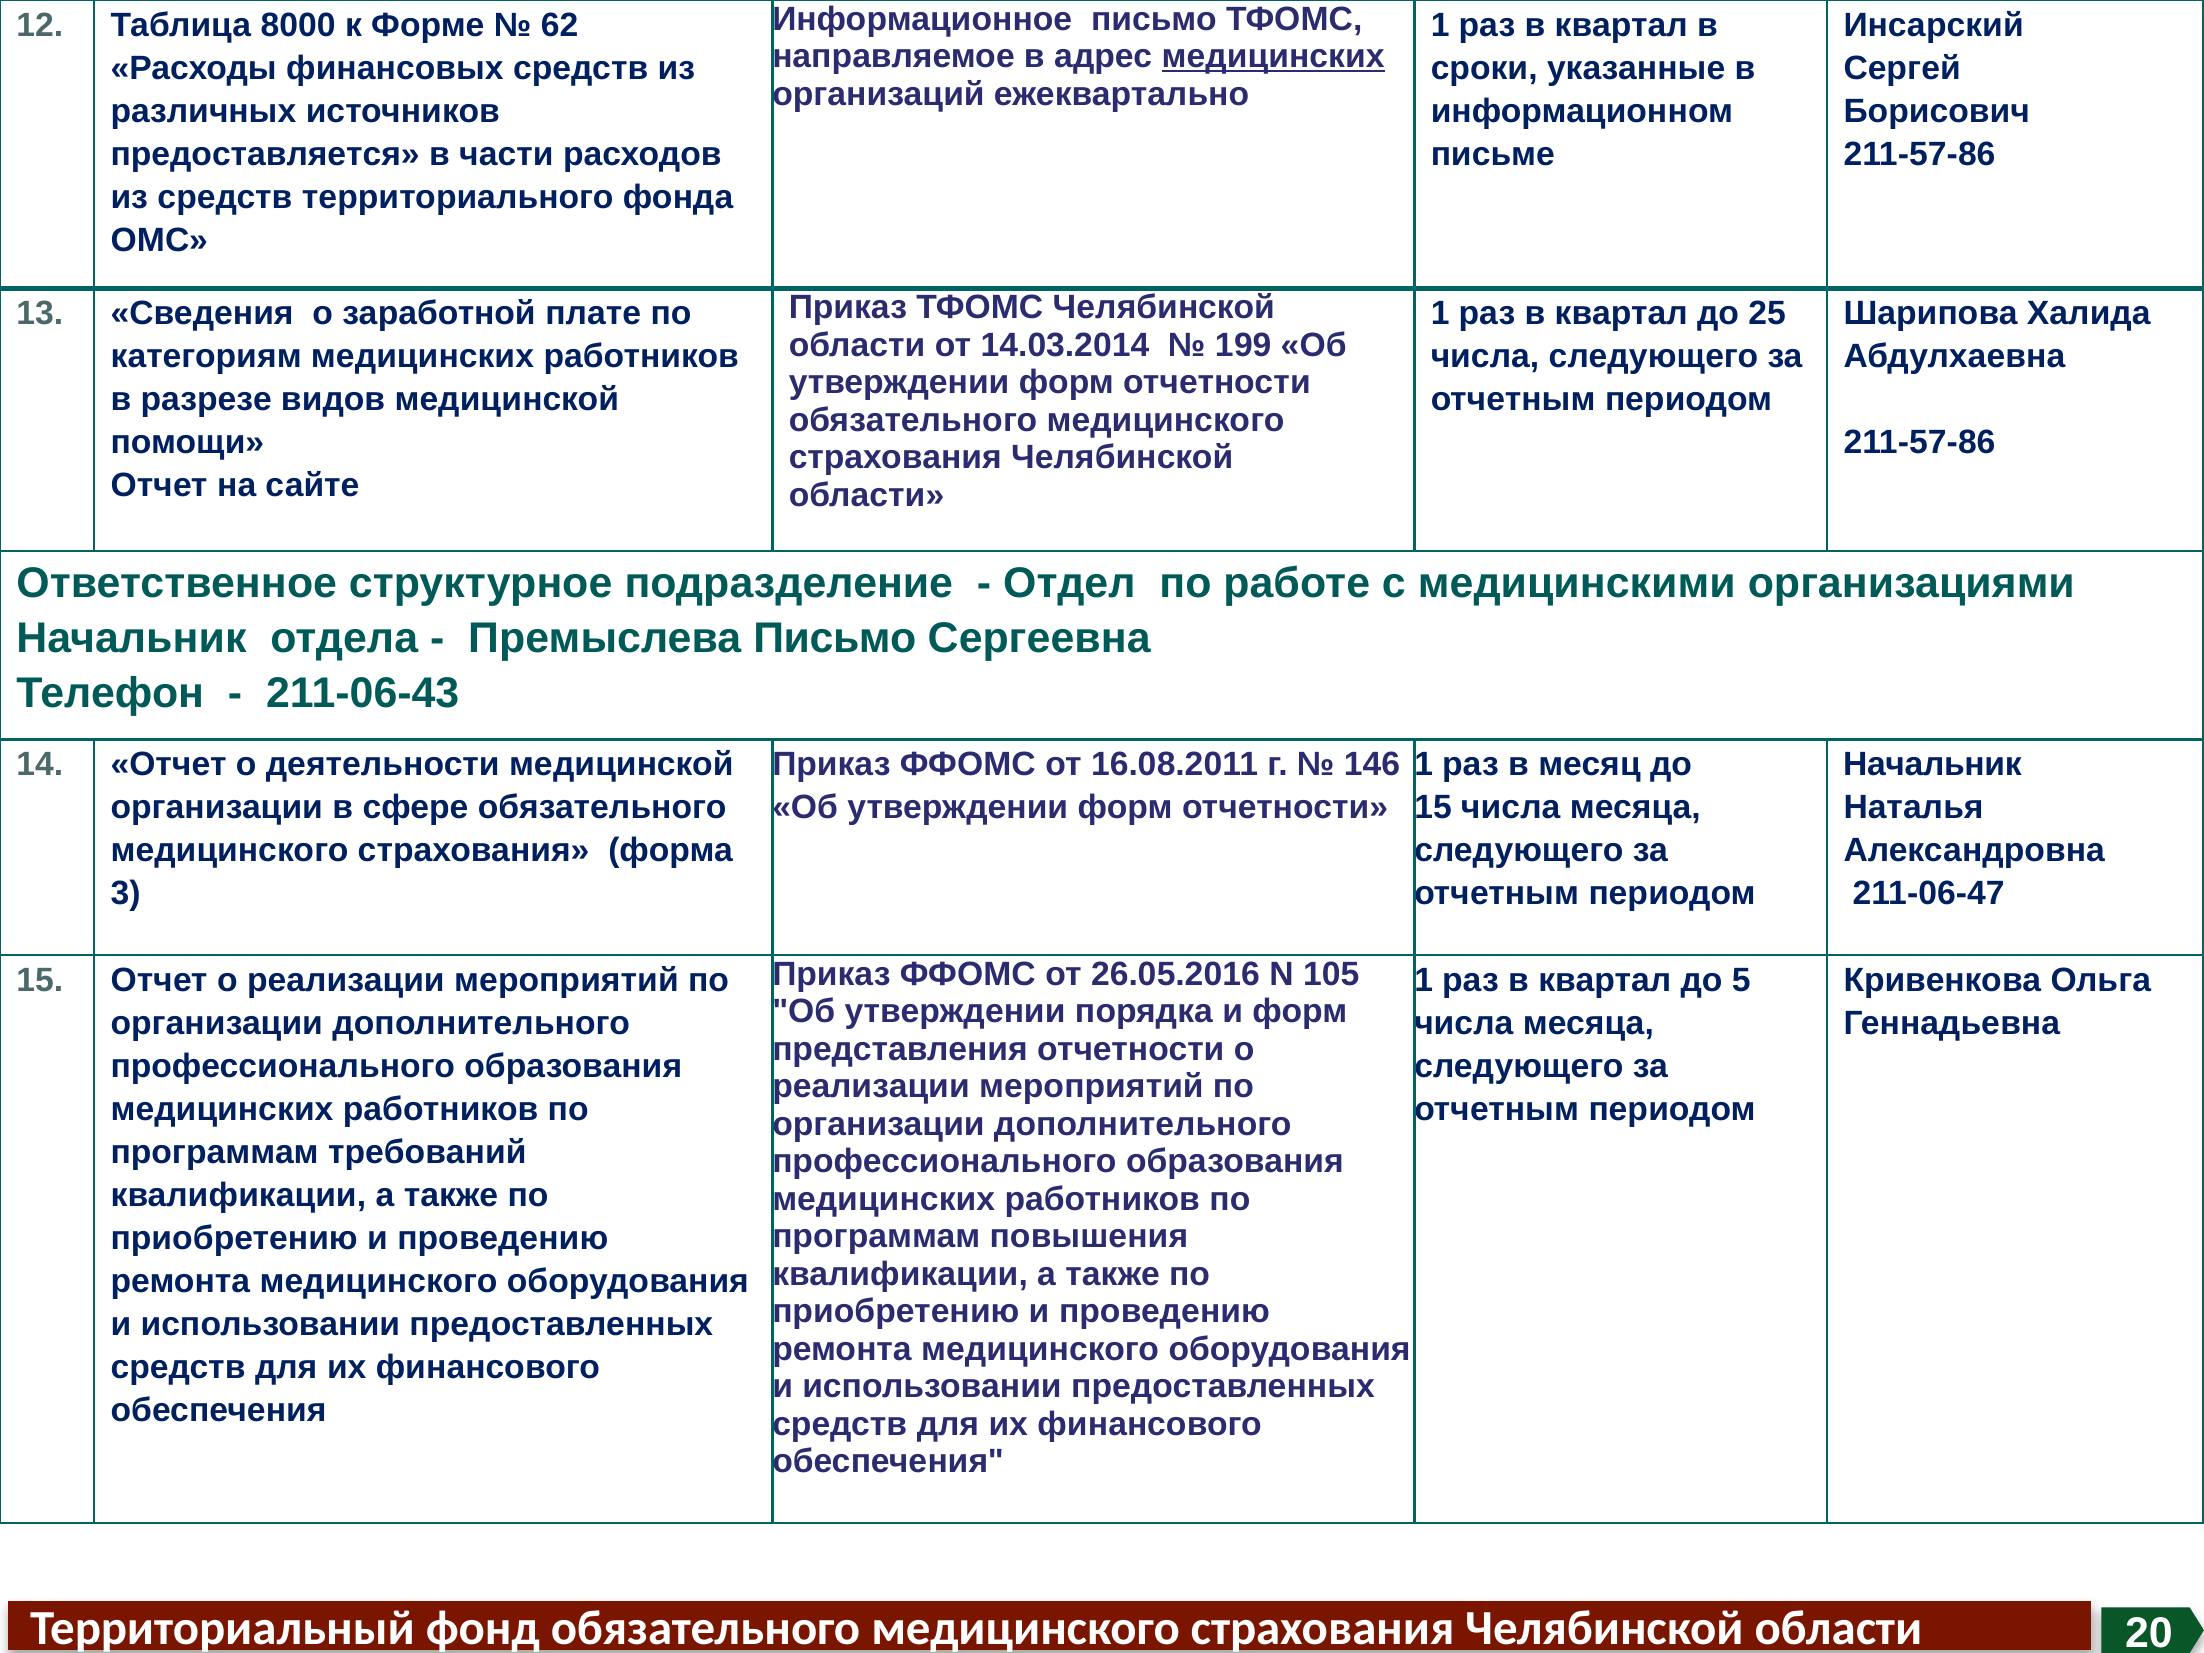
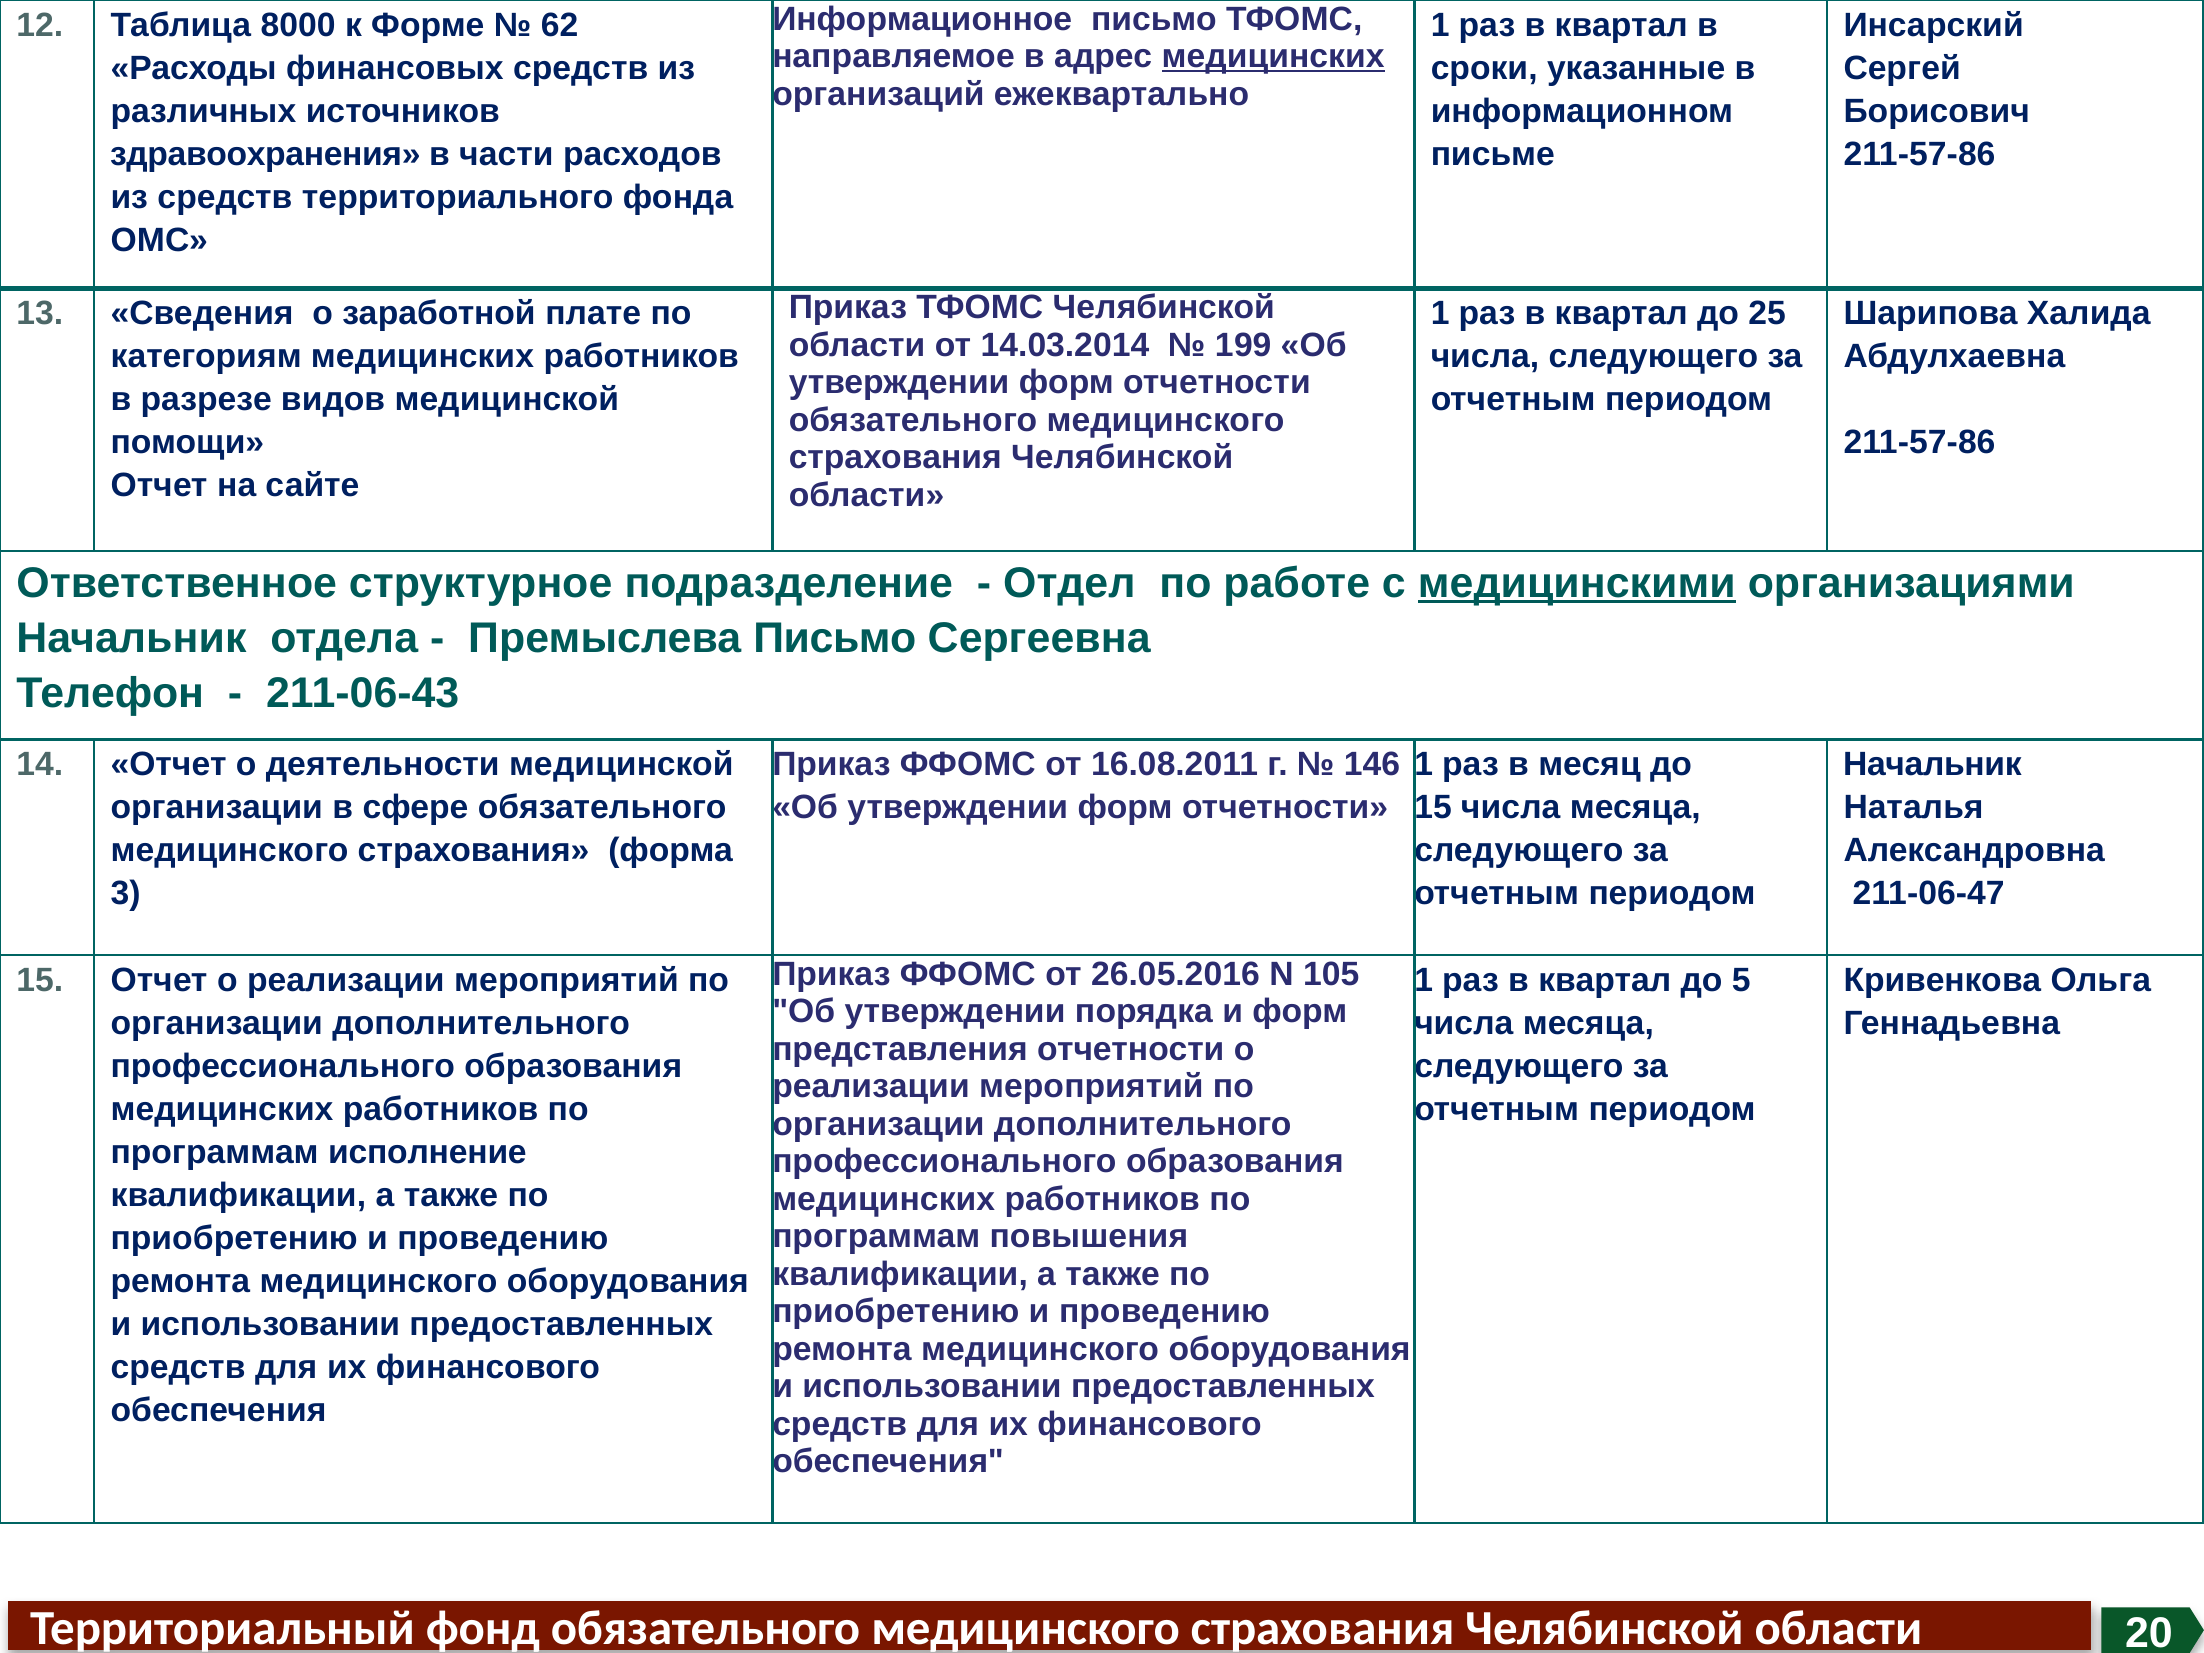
предоставляется: предоставляется -> здравоохранения (265, 154)
медицинскими underline: none -> present (1577, 583)
требований: требований -> исполнение (427, 1152)
